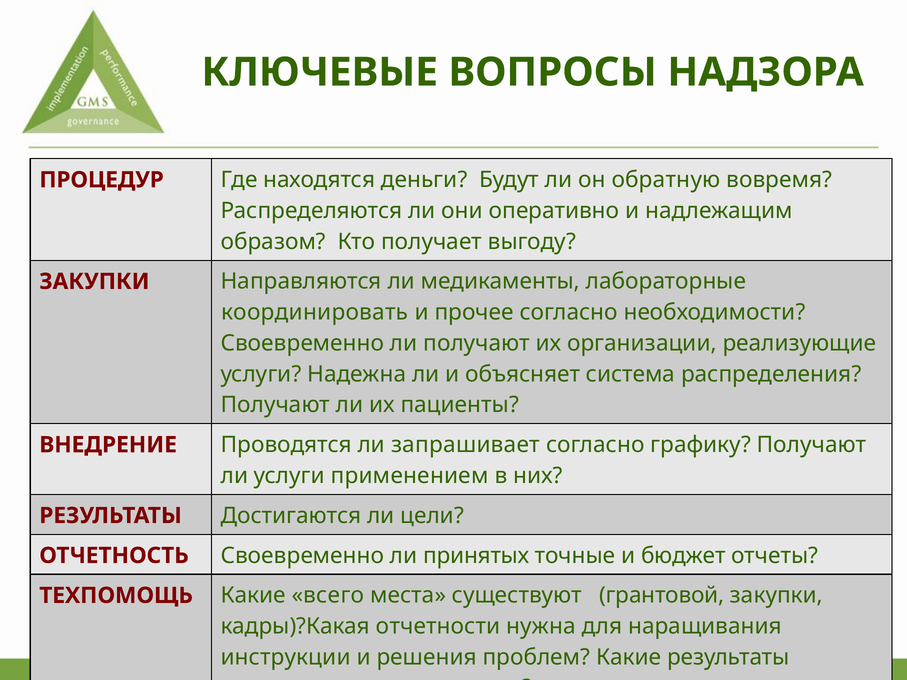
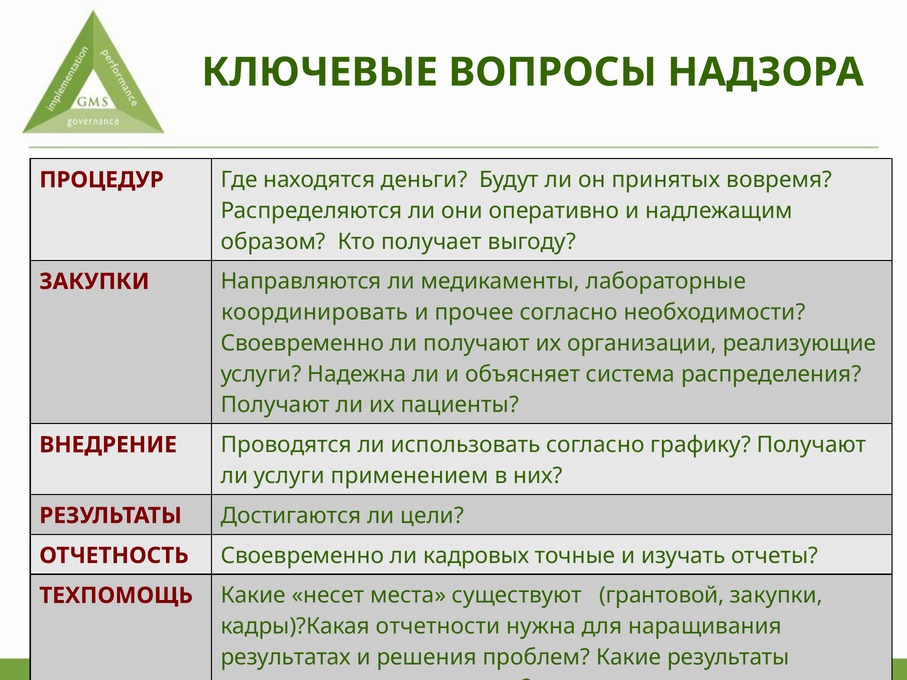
обратную: обратную -> принятых (666, 180)
запрашивает: запрашивает -> использовать (466, 445)
принятых: принятых -> кадровых (476, 556)
бюджет: бюджет -> изучать (683, 556)
всего: всего -> несет (328, 596)
инструкции: инструкции -> результатах (286, 657)
